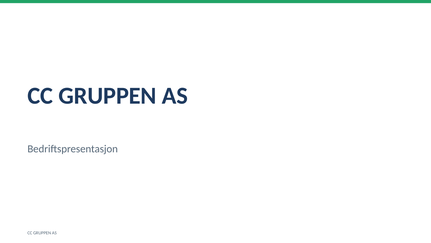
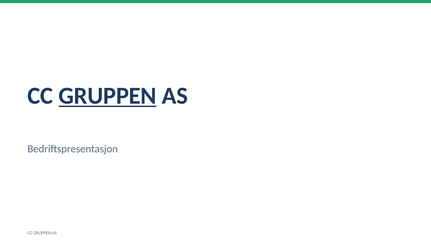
GRUPPEN underline: none -> present (108, 96)
